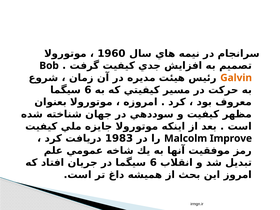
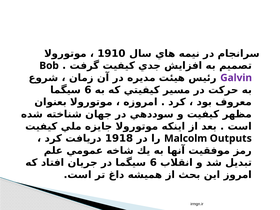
1960: 1960 -> 1910 (112, 54)
Galvin colour: orange -> purple (236, 78)
1983: 1983 -> 1918 (119, 138)
Improve: Improve -> Outputs (231, 138)
